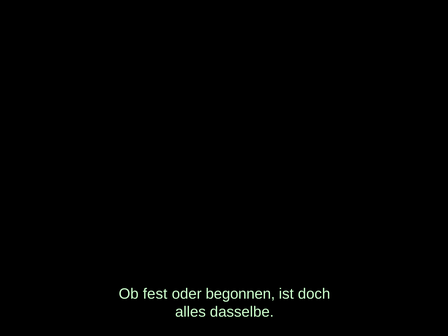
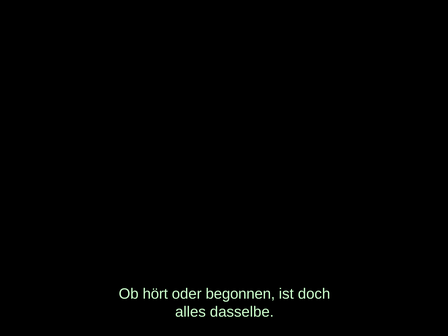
fest: fest -> hört (155, 294)
